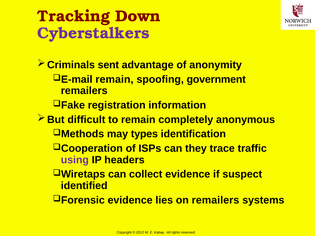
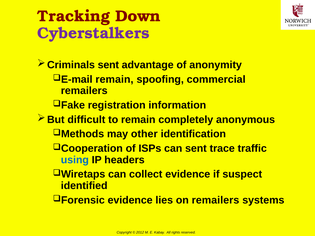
government: government -> commercial (216, 79)
types: types -> other (144, 134)
can they: they -> sent (196, 149)
using colour: purple -> blue (75, 160)
